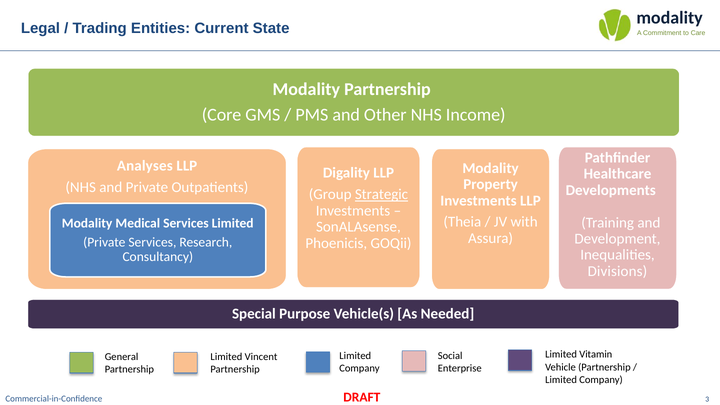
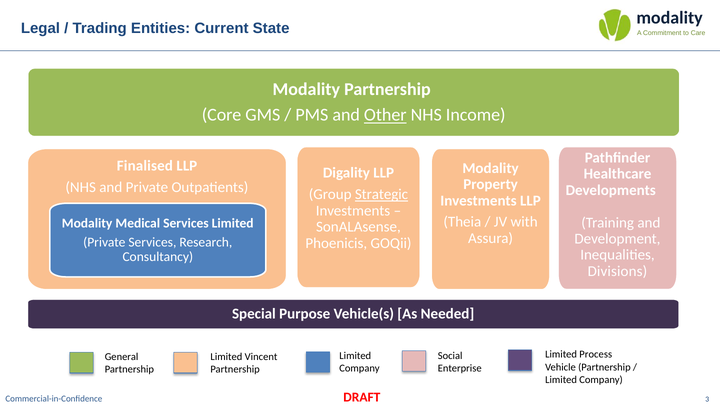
Other underline: none -> present (385, 115)
Analyses: Analyses -> Finalised (145, 166)
Vitamin: Vitamin -> Process (596, 354)
